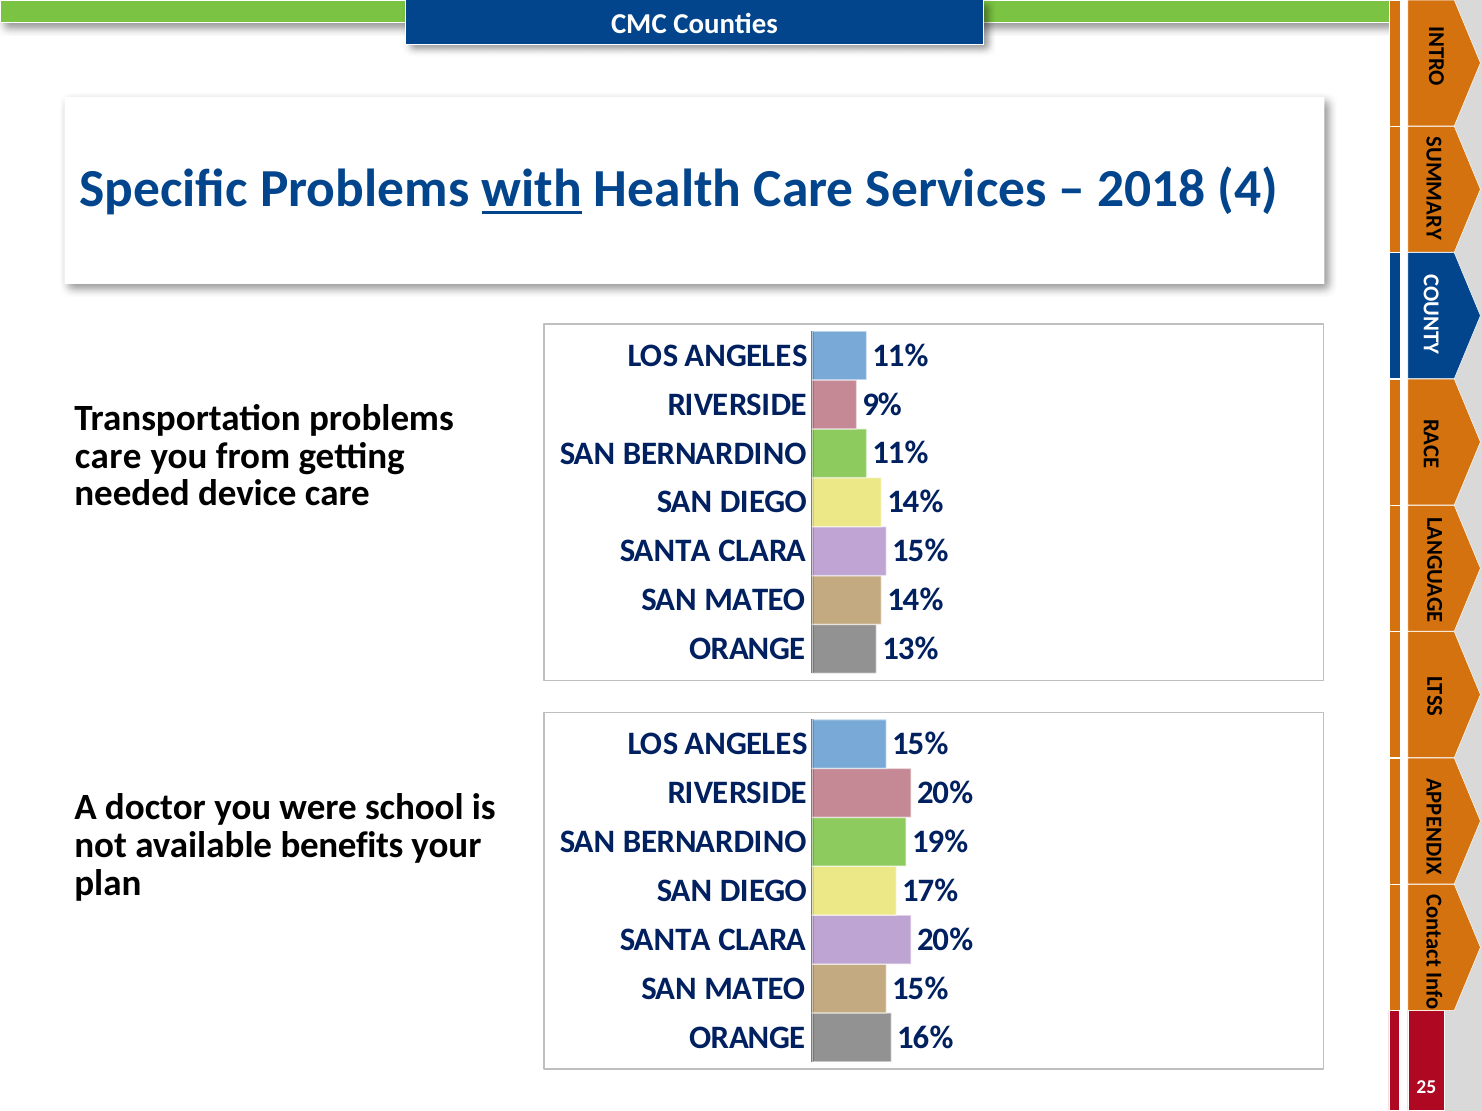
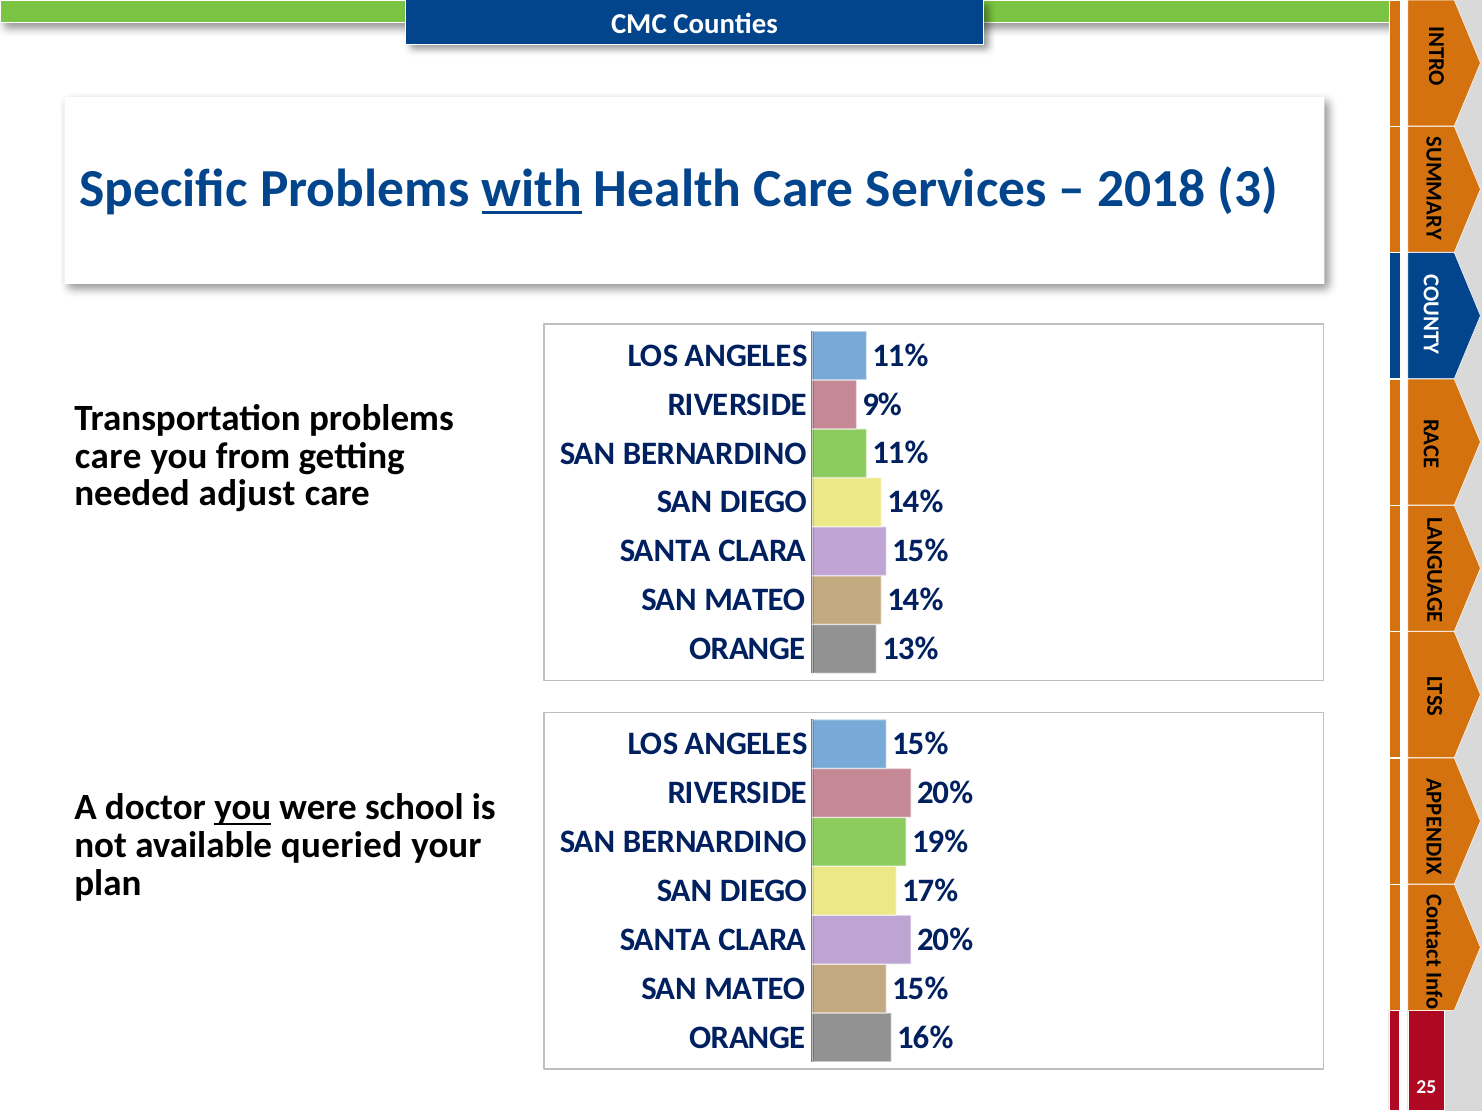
4: 4 -> 3 (1248, 189)
device: device -> adjust (247, 494)
you underline: none -> present (243, 808)
benefits: benefits -> queried (342, 846)
